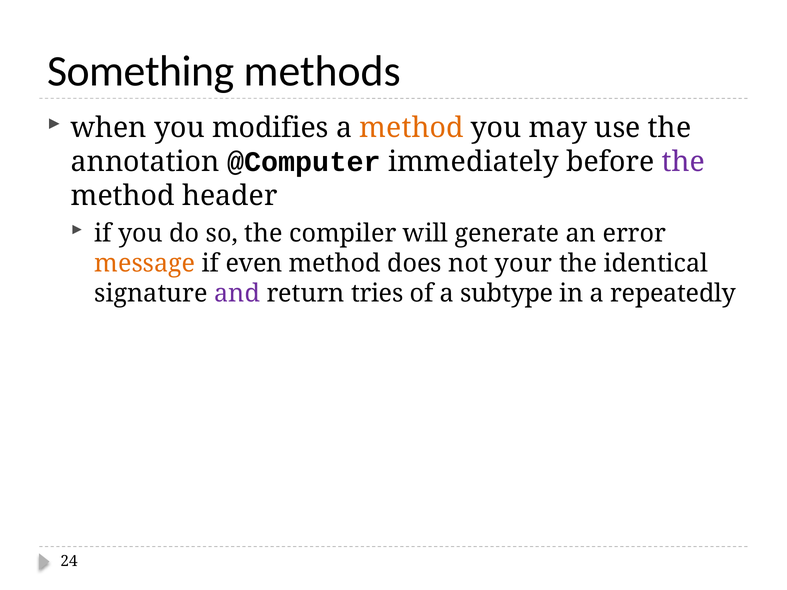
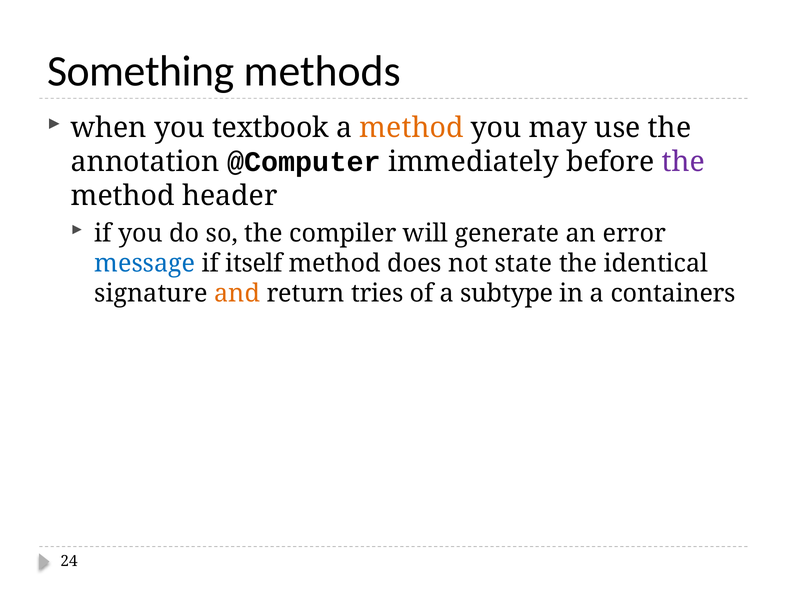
modifies: modifies -> textbook (270, 128)
message colour: orange -> blue (145, 264)
even: even -> itself (254, 264)
your: your -> state (523, 264)
and colour: purple -> orange (237, 294)
repeatedly: repeatedly -> containers (673, 294)
